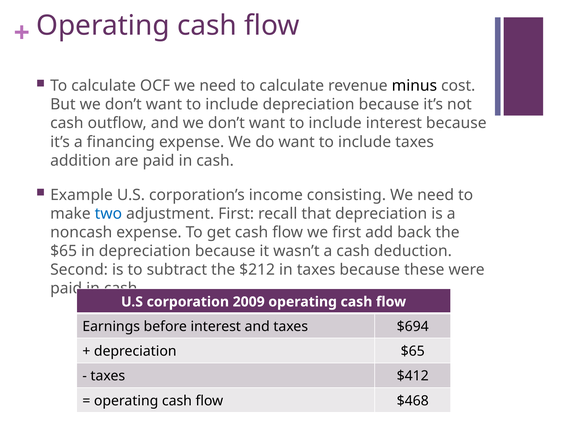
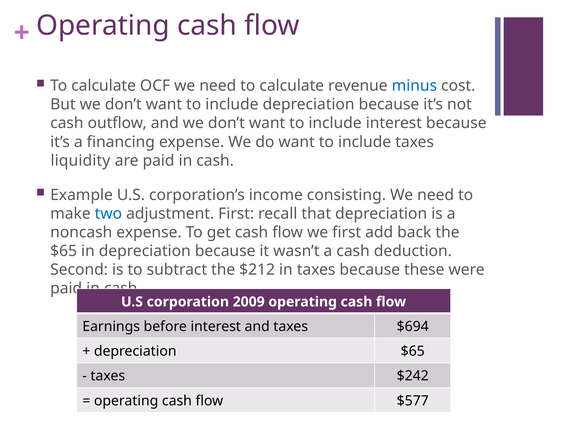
minus colour: black -> blue (414, 86)
addition: addition -> liquidity (80, 161)
$412: $412 -> $242 (413, 376)
$468: $468 -> $577 (413, 401)
